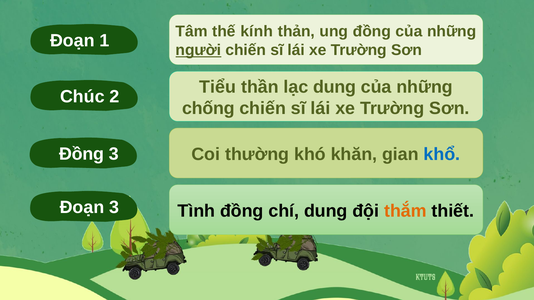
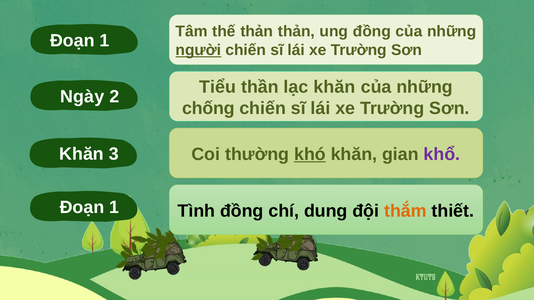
thế kính: kính -> thản (257, 31)
lạc dung: dung -> khăn (334, 87)
Chúc: Chúc -> Ngày (82, 97)
Đồng: Đồng -> Khăn (82, 154)
khó underline: none -> present (310, 154)
khổ colour: blue -> purple (442, 154)
3: 3 -> 1 (114, 208)
